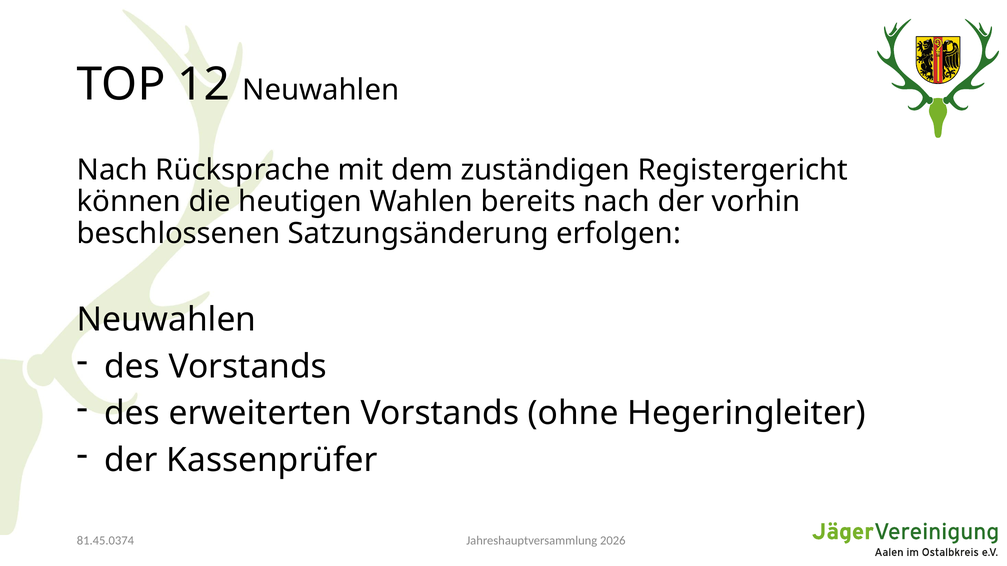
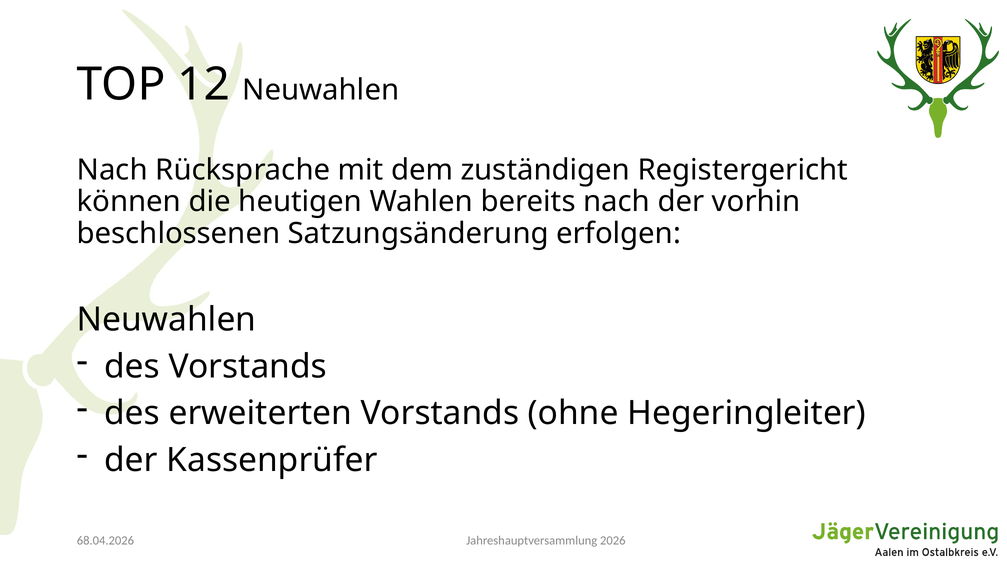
81.45.0374: 81.45.0374 -> 68.04.2026 (105, 541)
